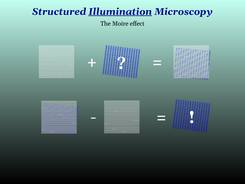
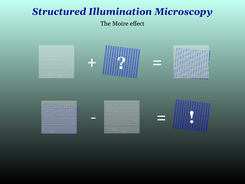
Illumination underline: present -> none (120, 12)
